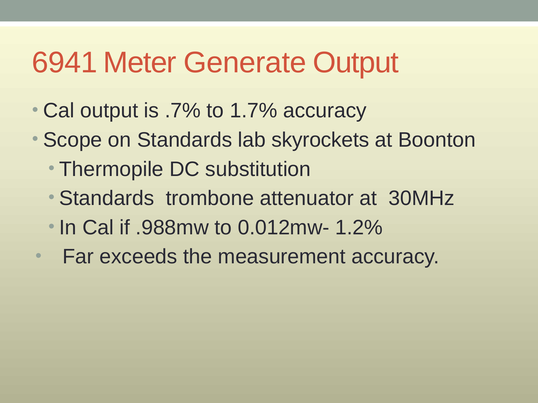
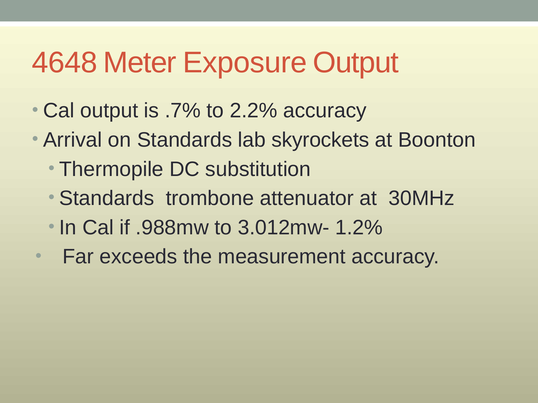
6941: 6941 -> 4648 (65, 63)
Generate: Generate -> Exposure (245, 63)
1.7%: 1.7% -> 2.2% (254, 111)
Scope: Scope -> Arrival (73, 140)
0.012mw-: 0.012mw- -> 3.012mw- (284, 228)
